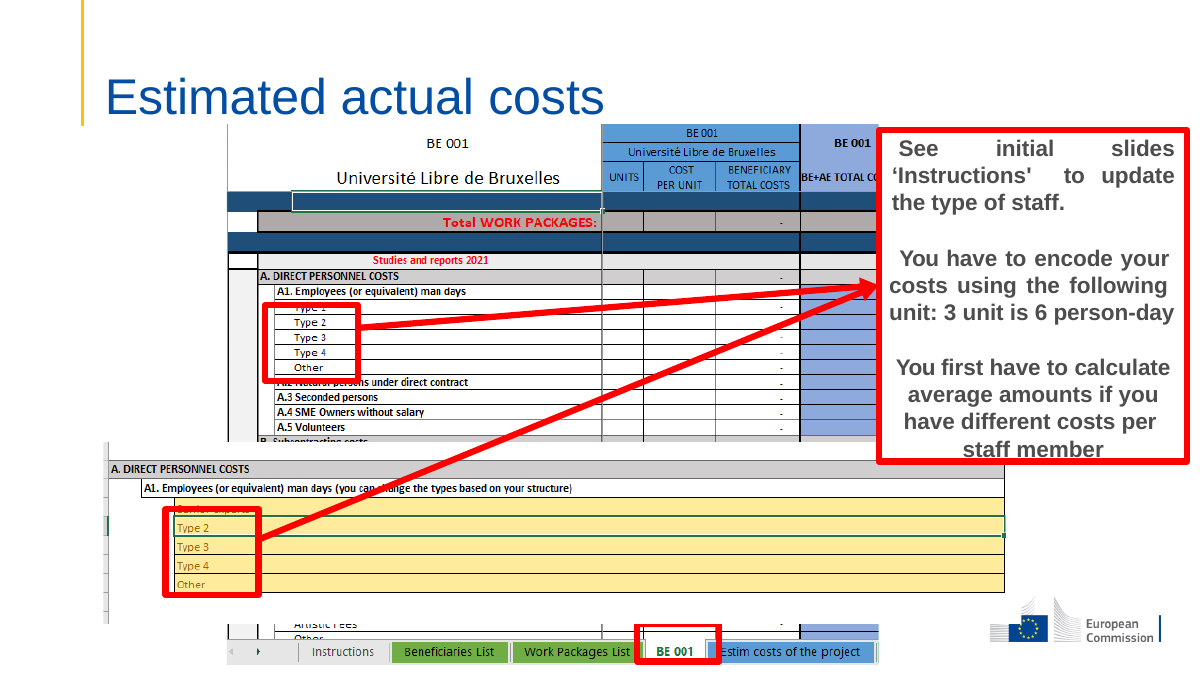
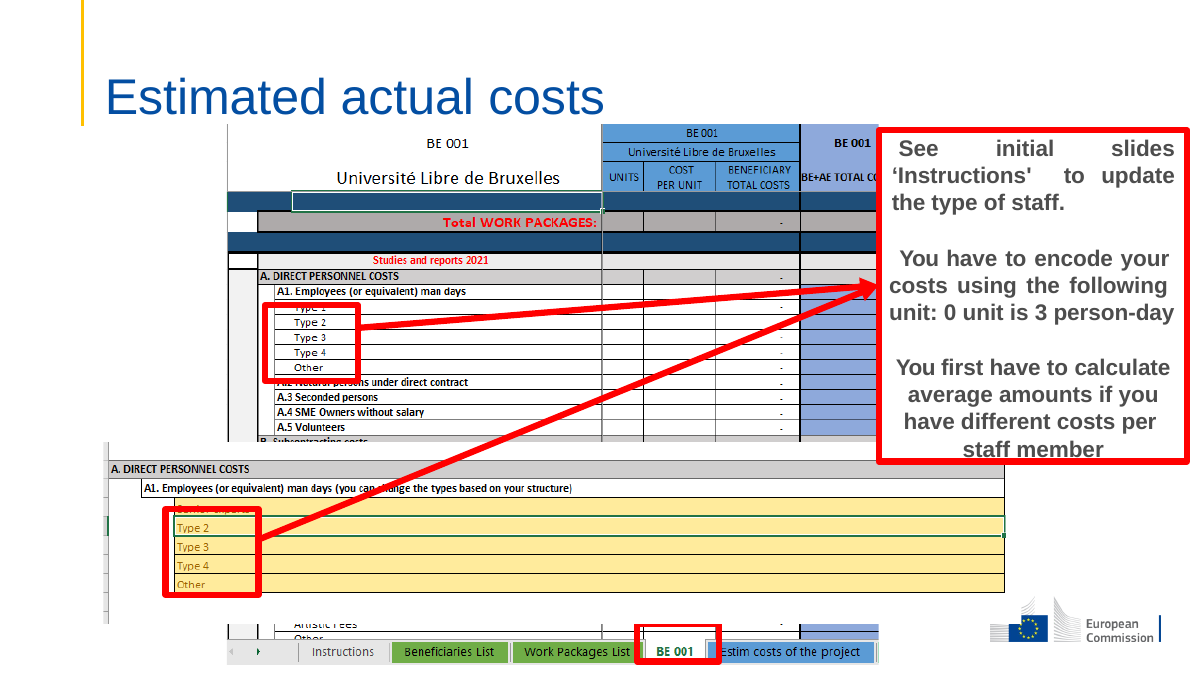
3: 3 -> 0 (950, 313)
6: 6 -> 3 (1041, 313)
